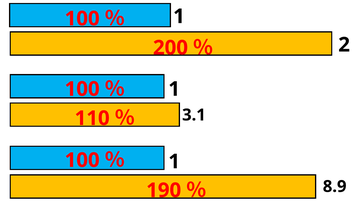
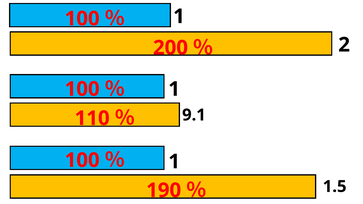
3.1: 3.1 -> 9.1 (194, 115)
8.9: 8.9 -> 1.5 (335, 187)
